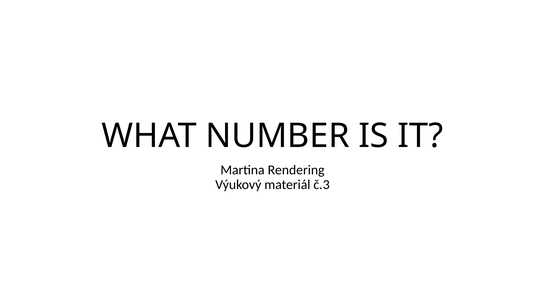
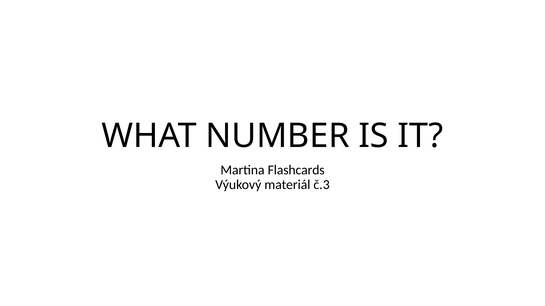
Rendering: Rendering -> Flashcards (296, 170)
